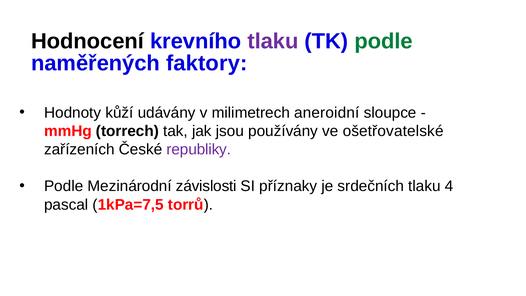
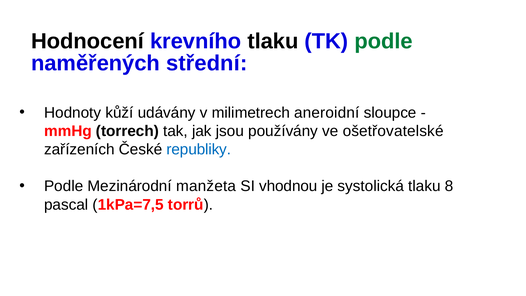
tlaku colour: purple -> black (273, 41)
faktory: faktory -> střední (207, 63)
republiky colour: purple -> blue (199, 149)
závislosti: závislosti -> manžeta (206, 186)
příznaky: příznaky -> vhodnou (288, 186)
srdečních: srdečních -> systolická (371, 186)
4: 4 -> 8 (449, 186)
